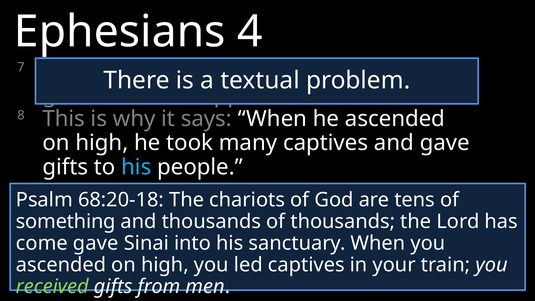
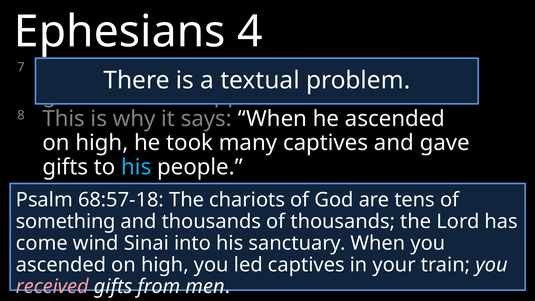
68:20-18: 68:20-18 -> 68:57-18 (121, 200)
come gave: gave -> wind (96, 243)
received colour: light green -> pink (52, 286)
